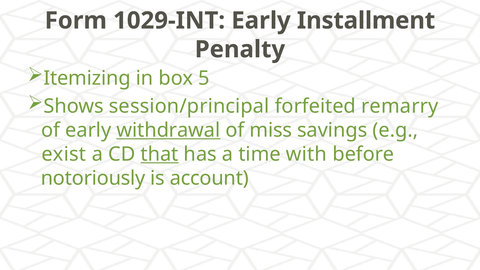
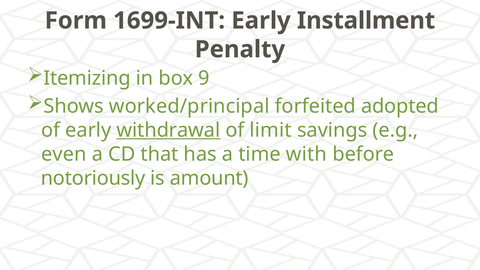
1029-INT: 1029-INT -> 1699-INT (169, 21)
5: 5 -> 9 (204, 78)
session/principal: session/principal -> worked/principal (189, 106)
remarry: remarry -> adopted (400, 106)
miss: miss -> limit (271, 130)
exist: exist -> even (64, 154)
that underline: present -> none (160, 154)
account: account -> amount (209, 178)
